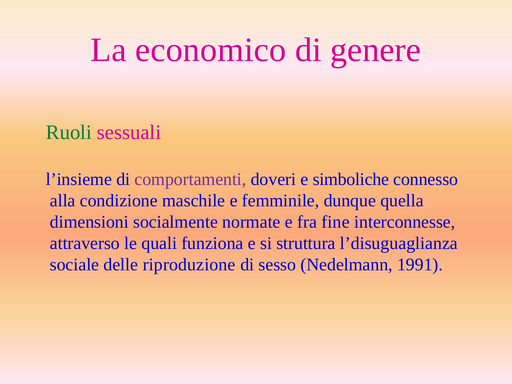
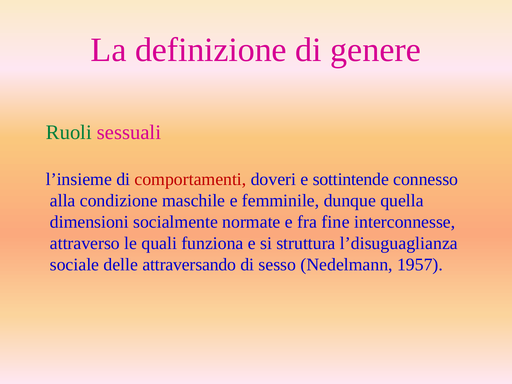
economico: economico -> definizione (211, 50)
comportamenti colour: purple -> red (190, 179)
simboliche: simboliche -> sottintende (351, 179)
riproduzione: riproduzione -> attraversando (189, 265)
1991: 1991 -> 1957 (420, 265)
